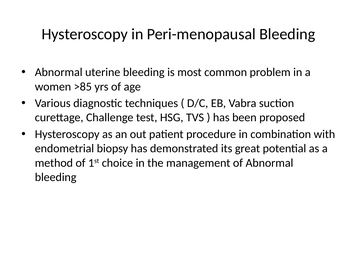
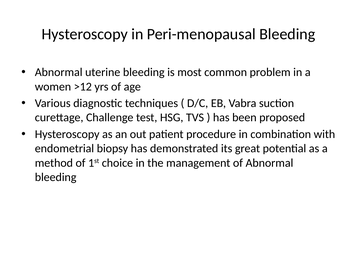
>85: >85 -> >12 (83, 87)
